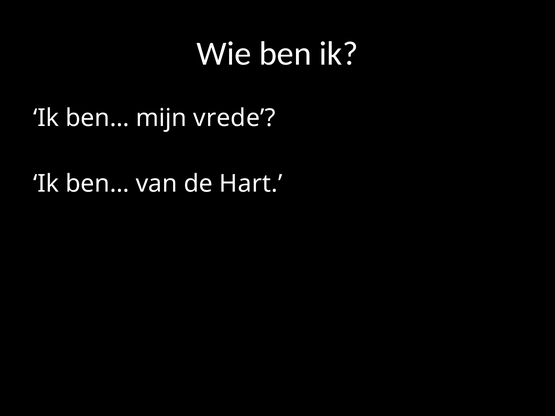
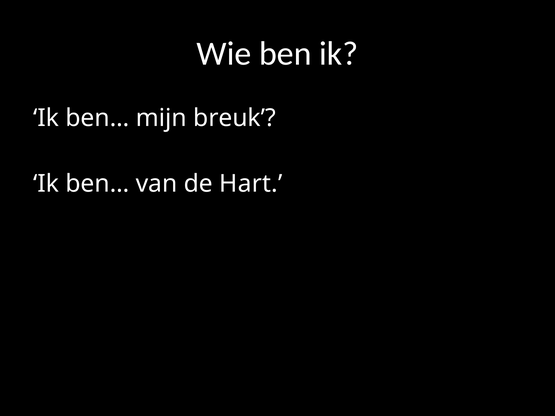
vrede: vrede -> breuk (235, 118)
